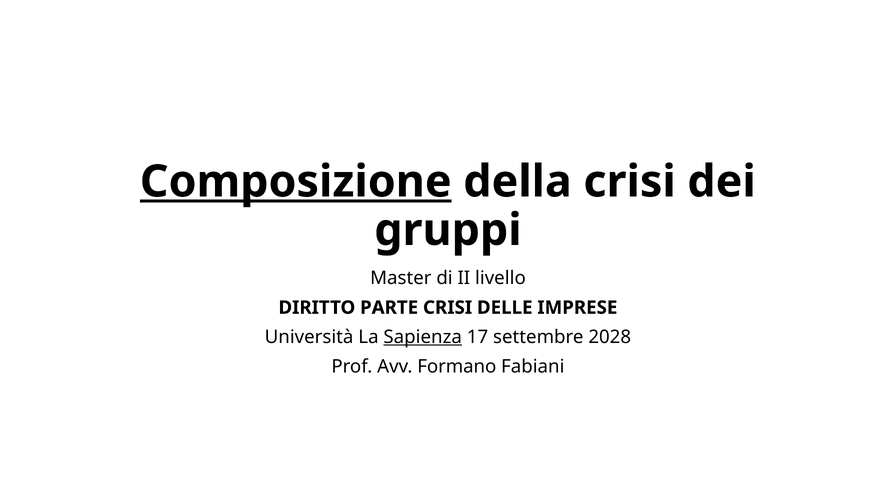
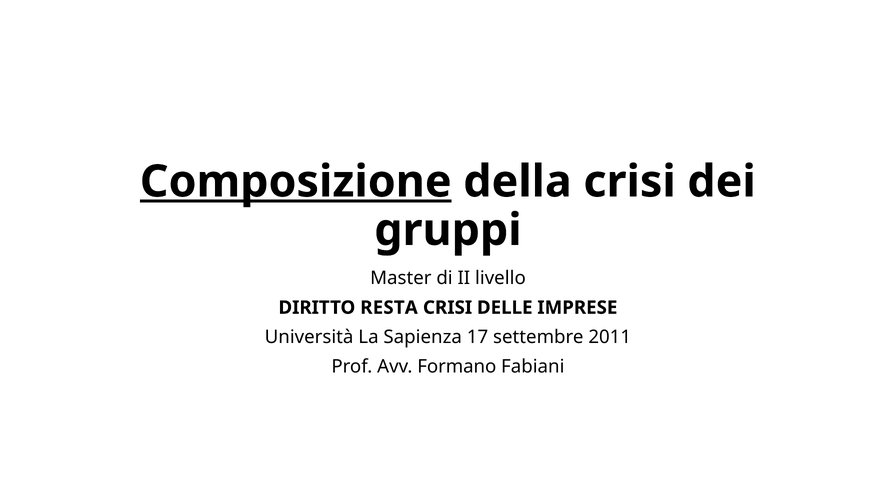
PARTE: PARTE -> RESTA (389, 308)
Sapienza underline: present -> none (423, 337)
2028: 2028 -> 2011 (610, 337)
